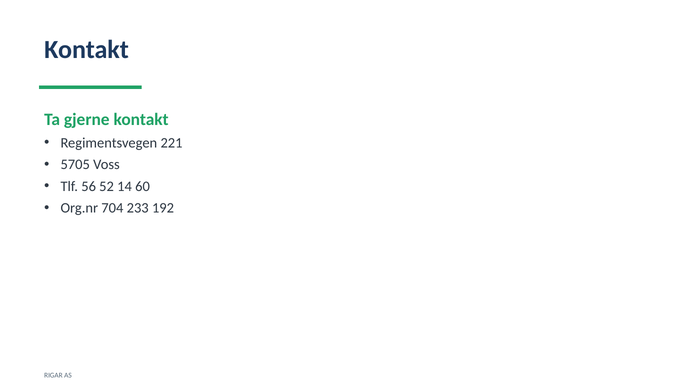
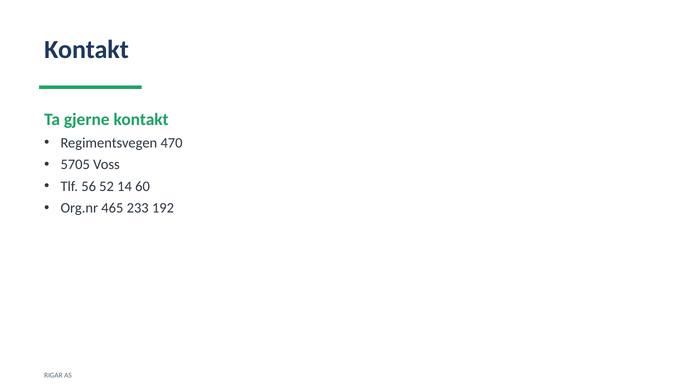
221: 221 -> 470 (172, 143)
704: 704 -> 465 (112, 208)
